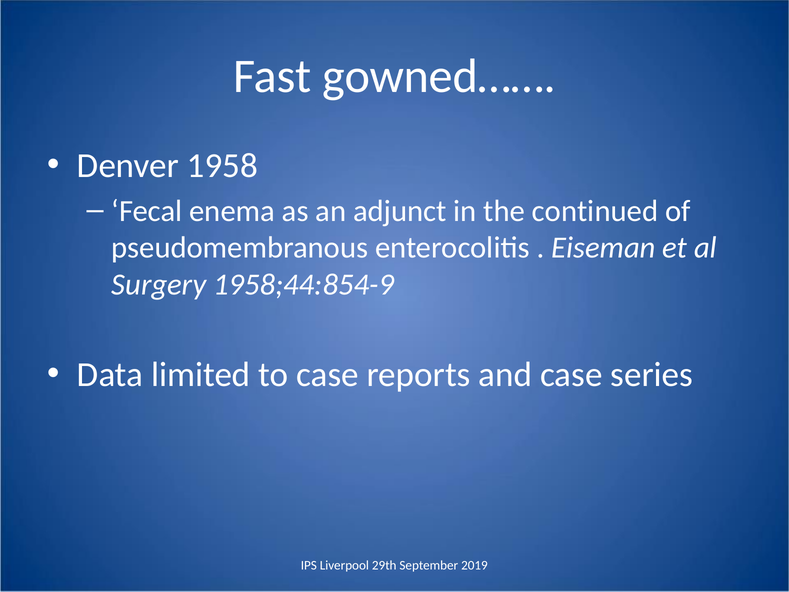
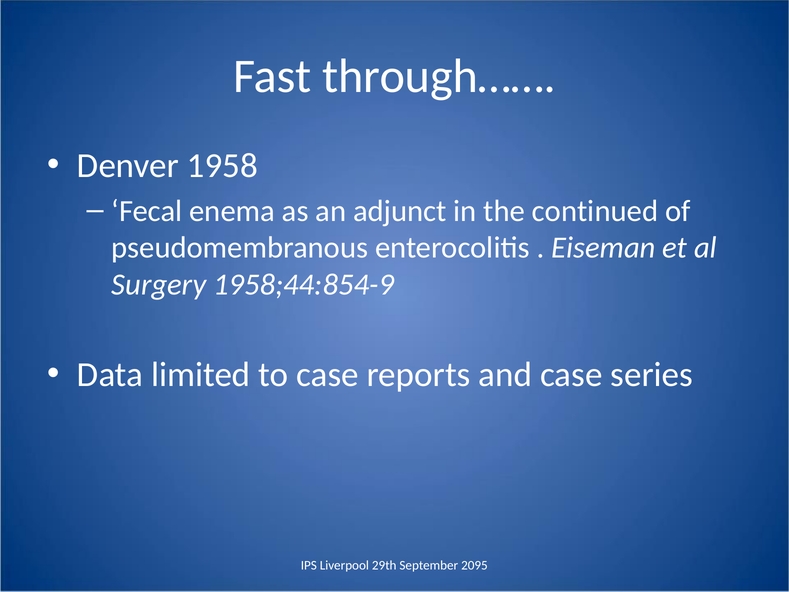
gowned……: gowned…… -> through…… (439, 76)
2019: 2019 -> 2095 (474, 565)
